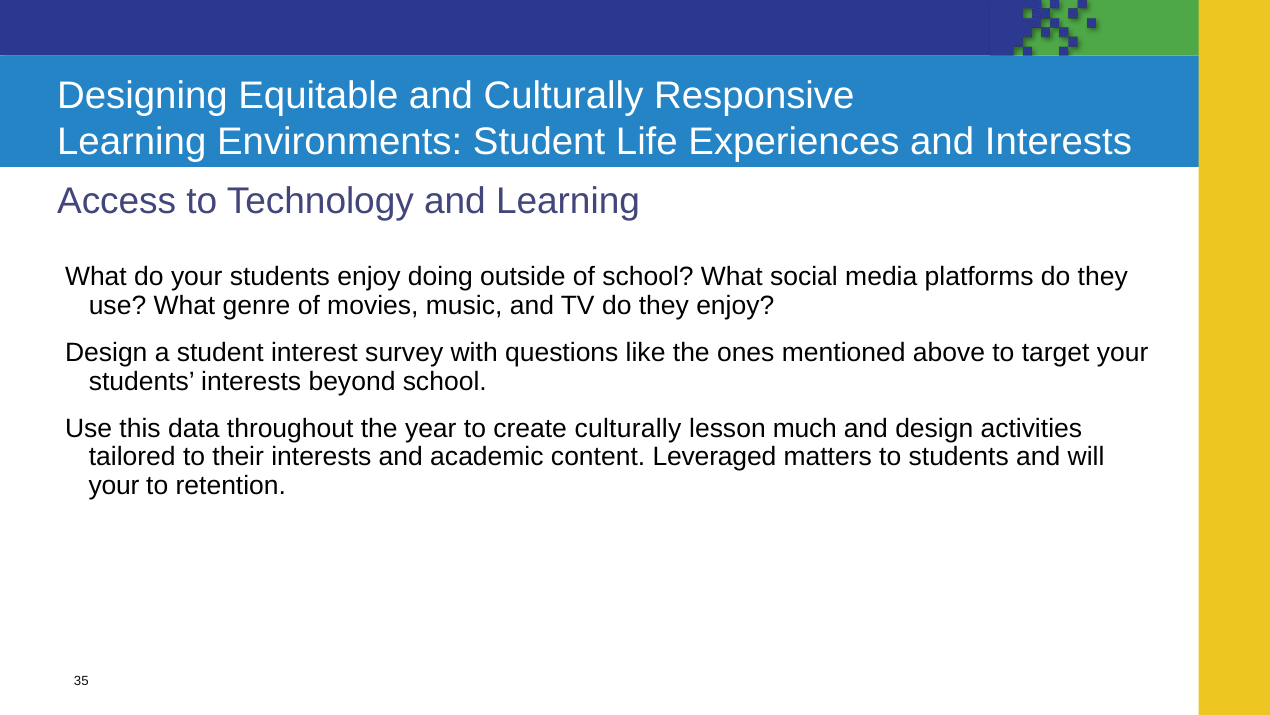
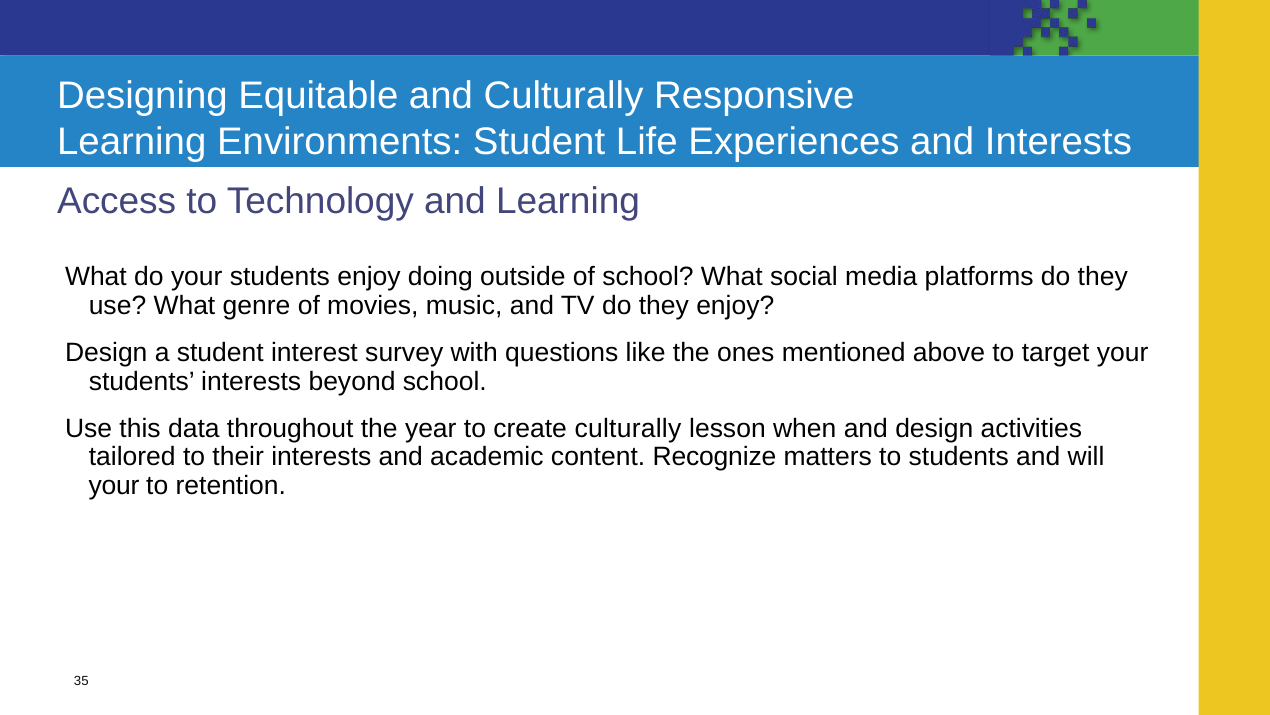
much: much -> when (805, 428)
Leveraged: Leveraged -> Recognize (714, 457)
